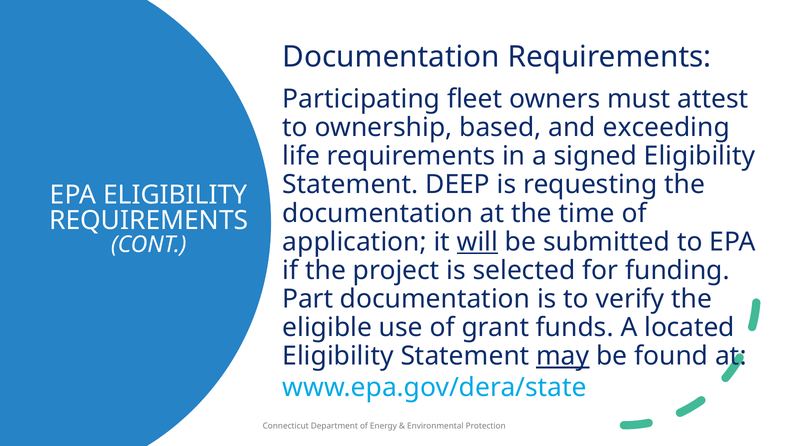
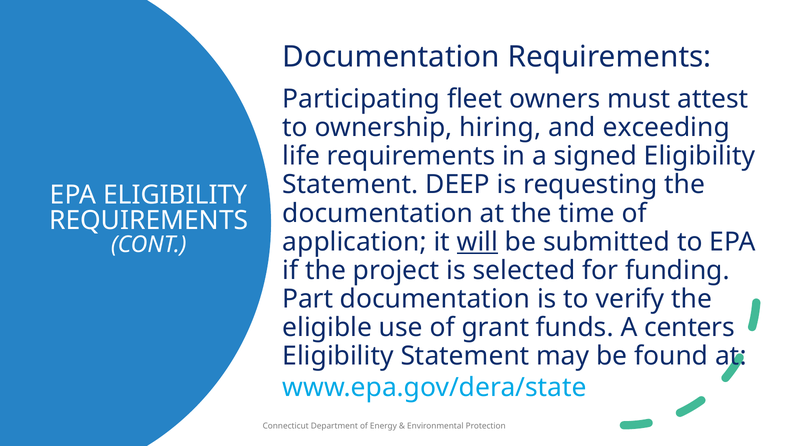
based: based -> hiring (500, 128)
located: located -> centers (690, 328)
may underline: present -> none (563, 356)
